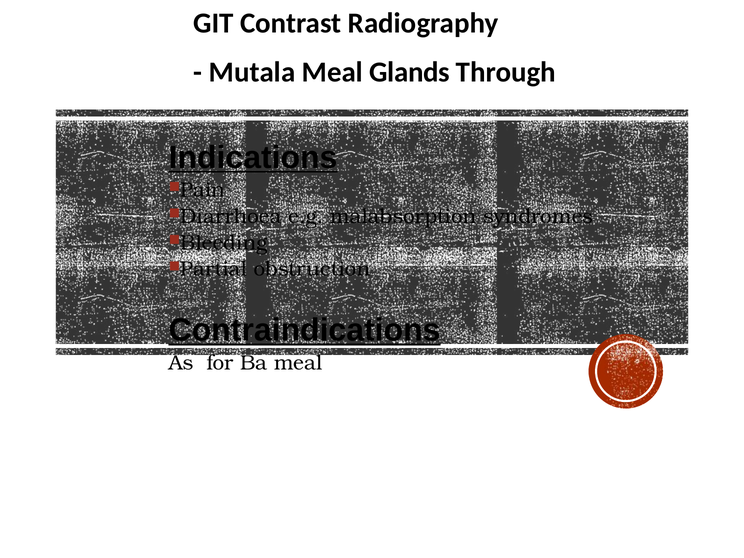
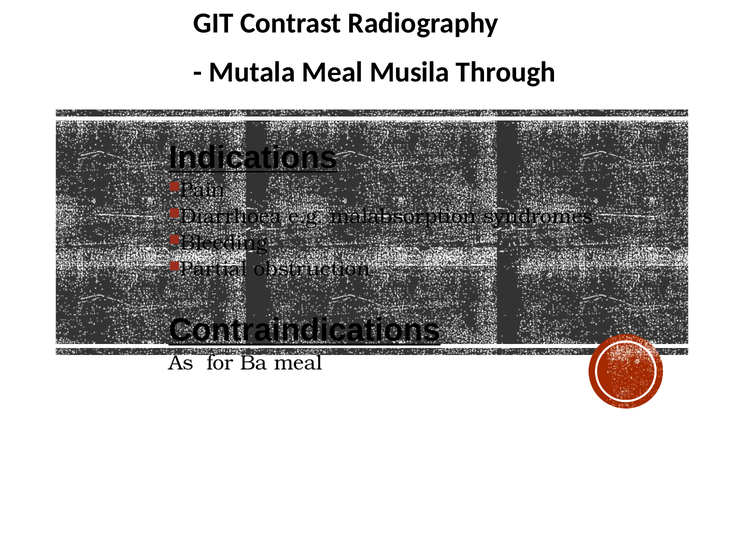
Glands: Glands -> Musila (410, 72)
